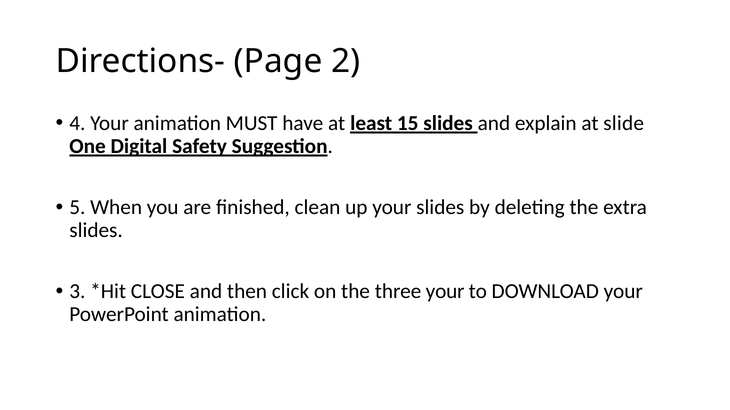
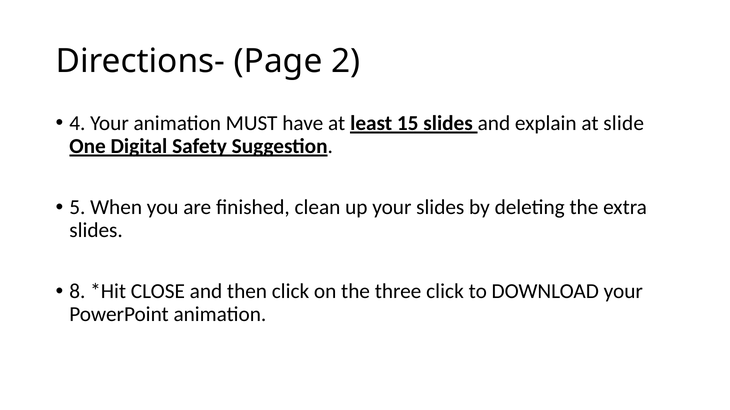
3: 3 -> 8 (77, 292)
three your: your -> click (445, 292)
